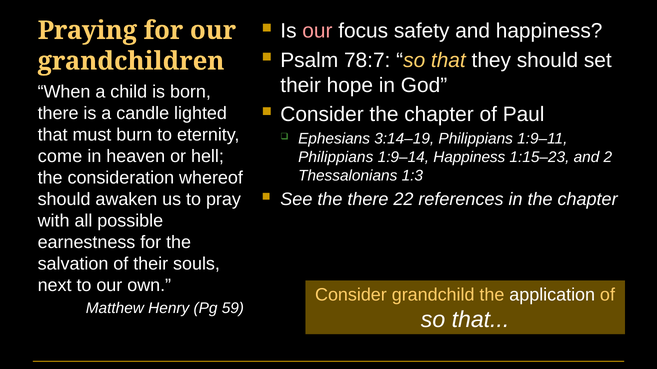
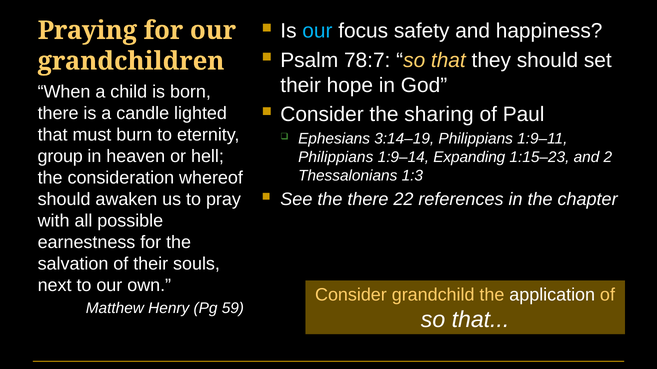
our colour: pink -> light blue (317, 31)
Consider the chapter: chapter -> sharing (439, 114)
come: come -> group (60, 157)
1:9–14 Happiness: Happiness -> Expanding (469, 157)
